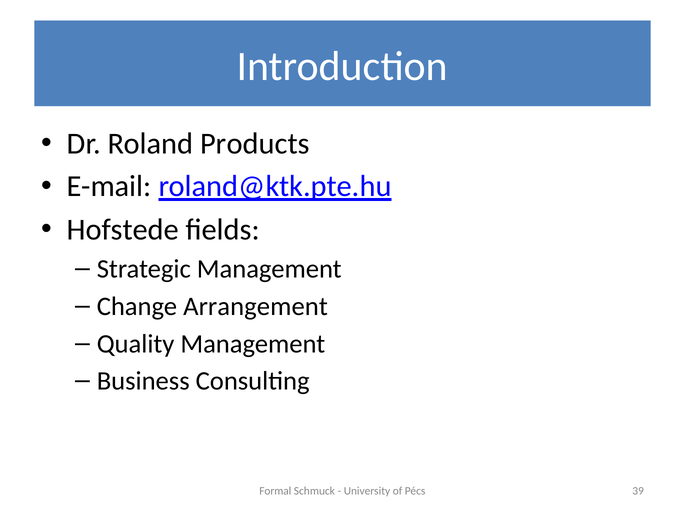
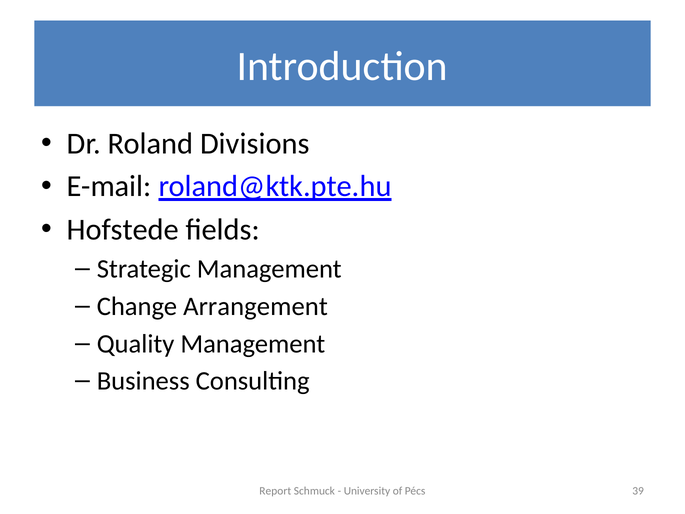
Products: Products -> Divisions (255, 144)
Formal: Formal -> Report (275, 491)
